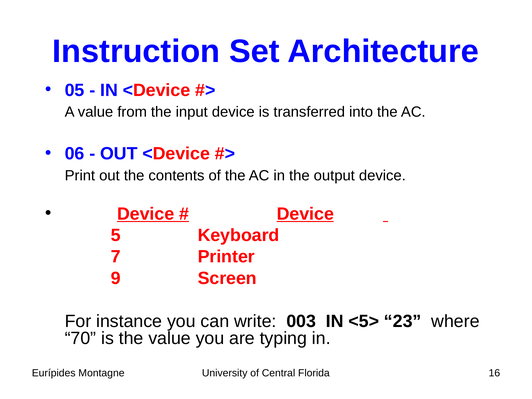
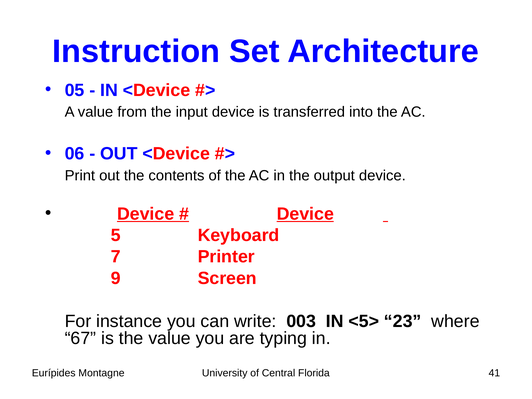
70: 70 -> 67 (80, 338)
16: 16 -> 41 (494, 373)
